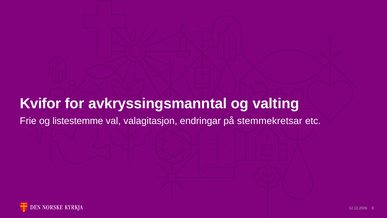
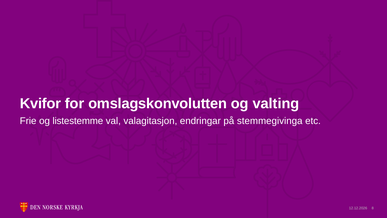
avkryssingsmanntal: avkryssingsmanntal -> omslagskonvolutten (158, 103)
stemmekretsar: stemmekretsar -> stemmegivinga (270, 121)
